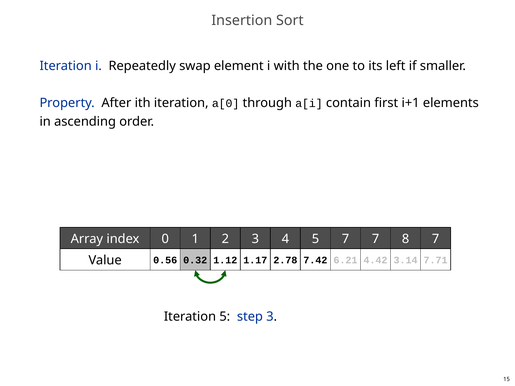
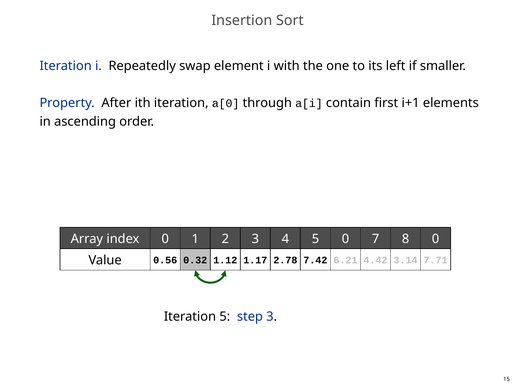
index 7: 7 -> 0 (345, 239)
8 7: 7 -> 0 (436, 239)
